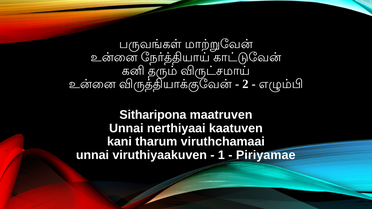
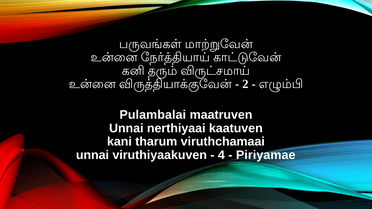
Sitharipona: Sitharipona -> Pulambalai (153, 115)
1: 1 -> 4 (221, 155)
